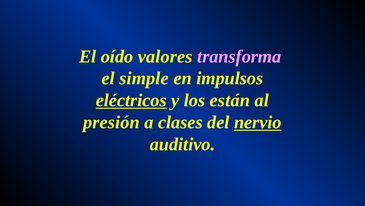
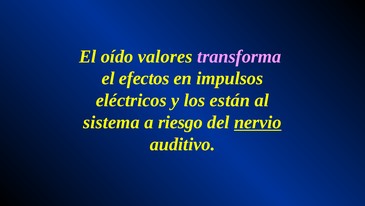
simple: simple -> efectos (144, 78)
eléctricos underline: present -> none (131, 100)
presión: presión -> sistema (111, 122)
clases: clases -> riesgo (180, 122)
